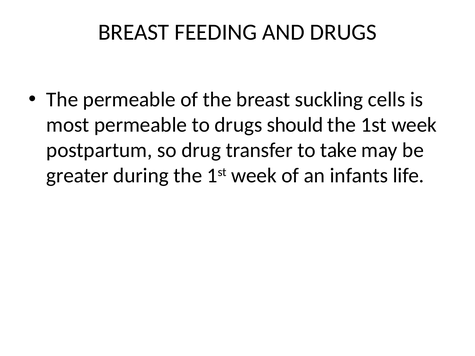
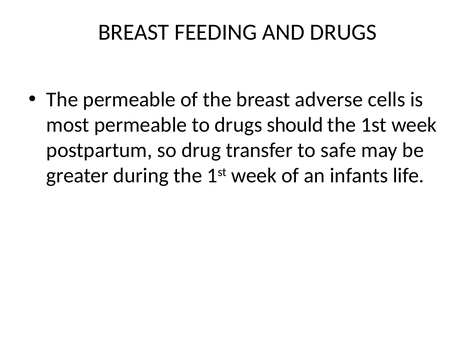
suckling: suckling -> adverse (329, 100)
take: take -> safe (338, 150)
